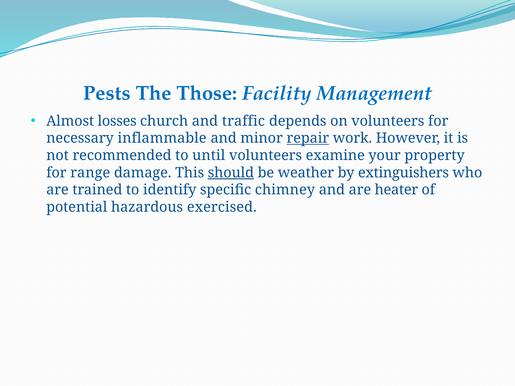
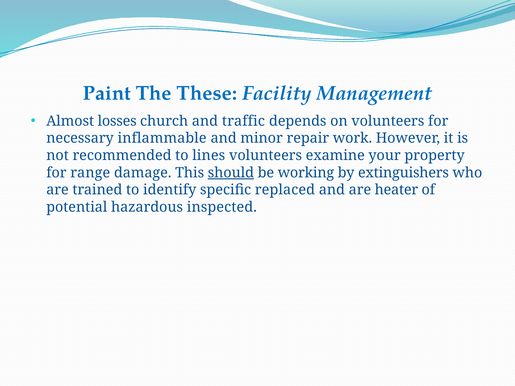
Pests: Pests -> Paint (107, 93)
Those: Those -> These (207, 93)
repair underline: present -> none (308, 138)
until: until -> lines (209, 156)
weather: weather -> working (306, 173)
chimney: chimney -> replaced (285, 190)
exercised: exercised -> inspected (222, 207)
